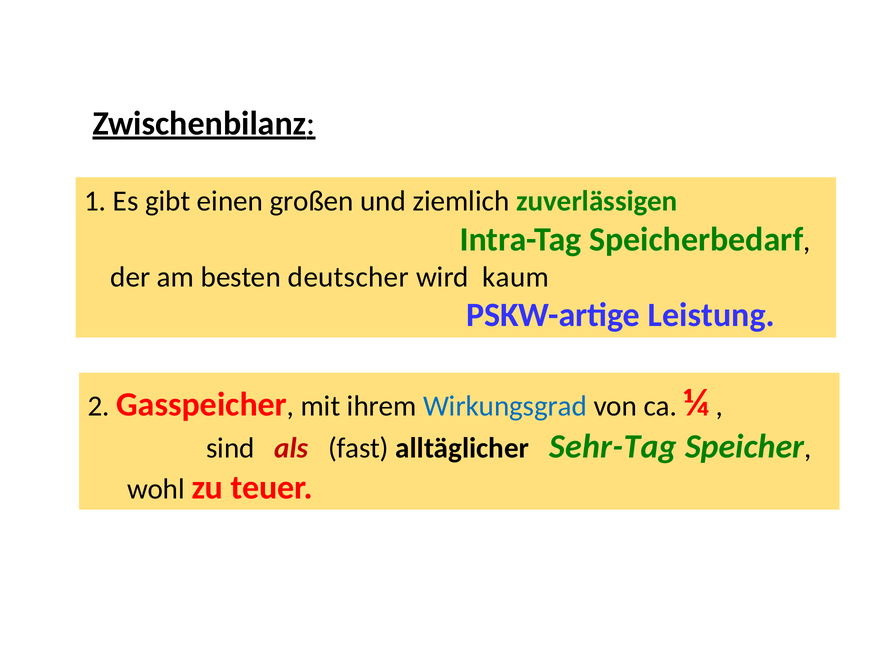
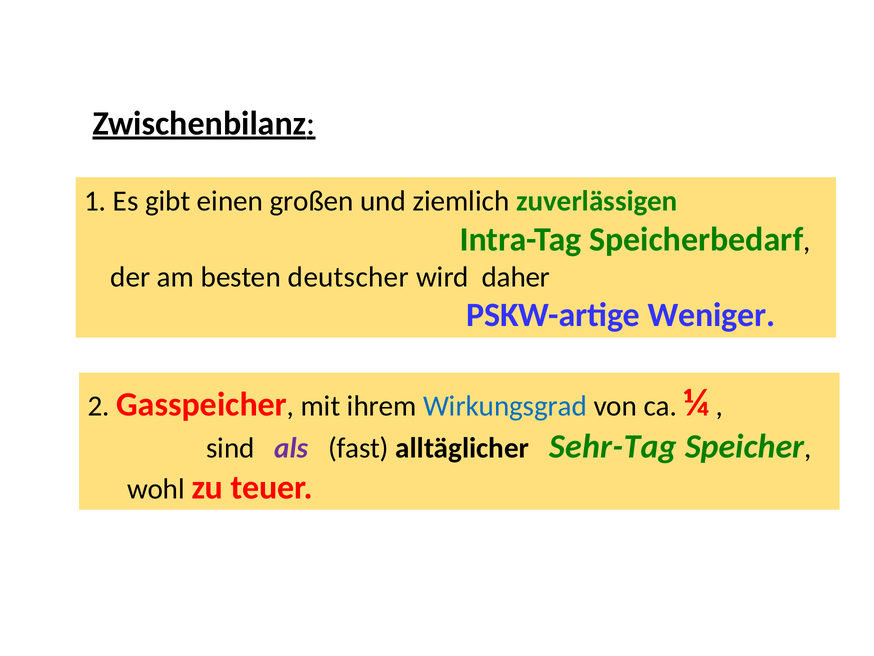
kaum: kaum -> daher (516, 277)
Leistung: Leistung -> Weniger (711, 315)
als colour: red -> purple (291, 448)
